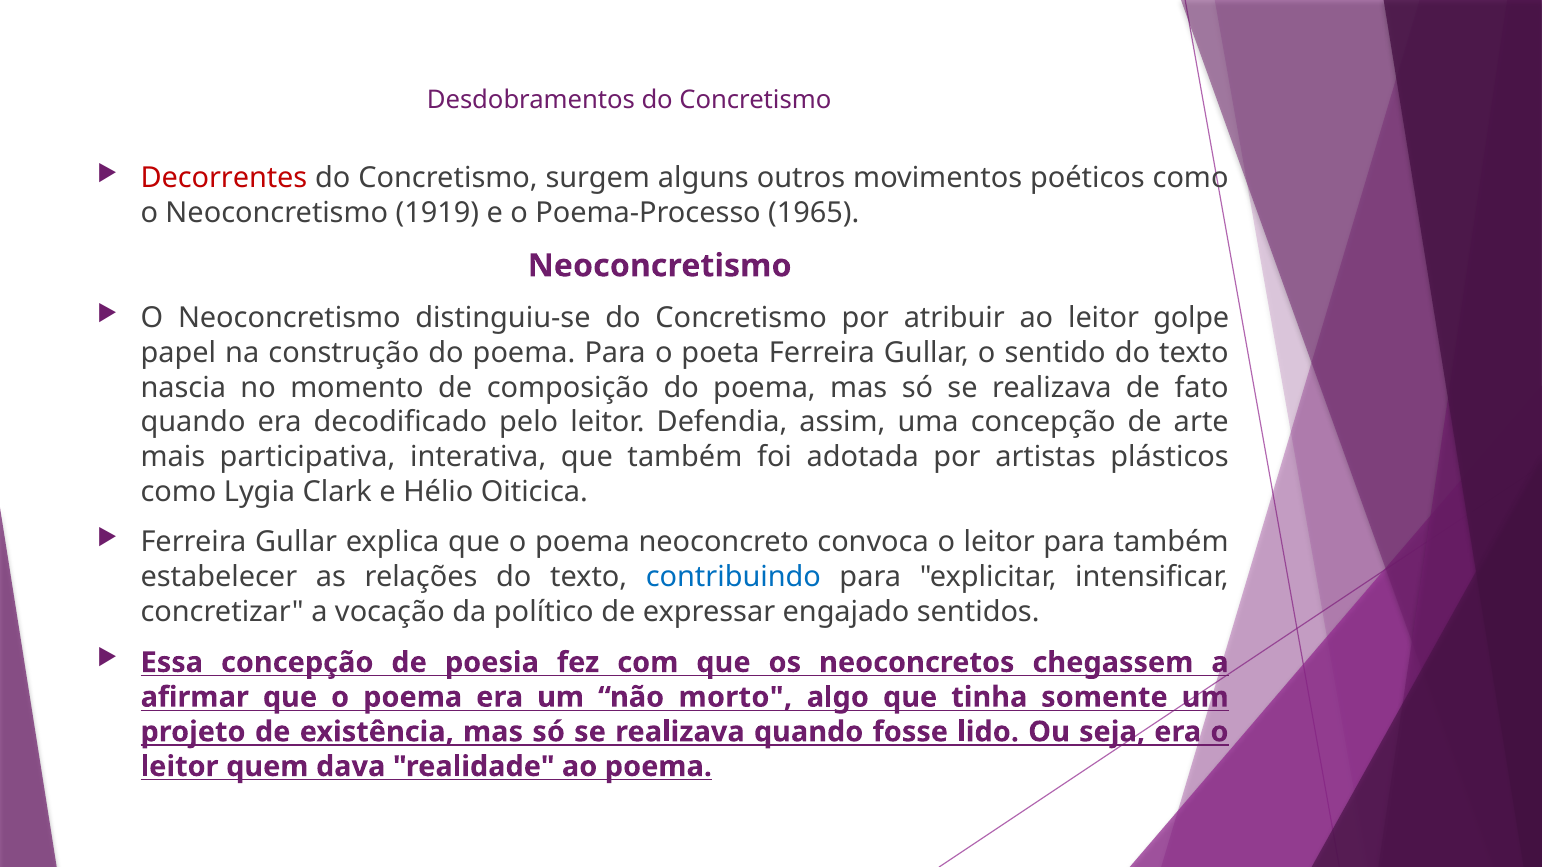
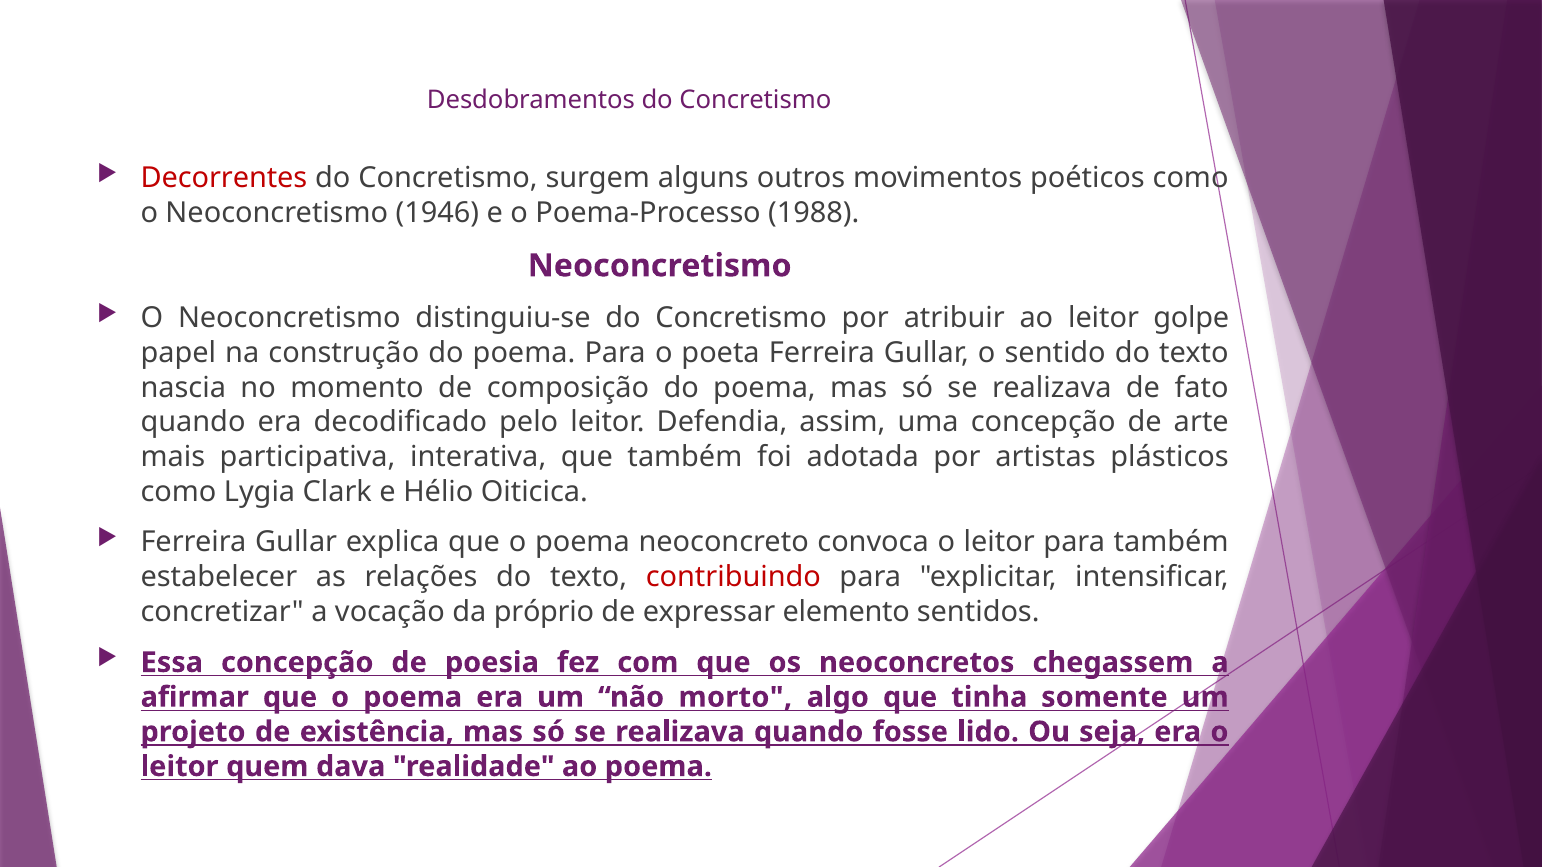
1919: 1919 -> 1946 (437, 213)
1965: 1965 -> 1988 (814, 213)
contribuindo colour: blue -> red (733, 577)
político: político -> próprio (544, 612)
engajado: engajado -> elemento (846, 612)
